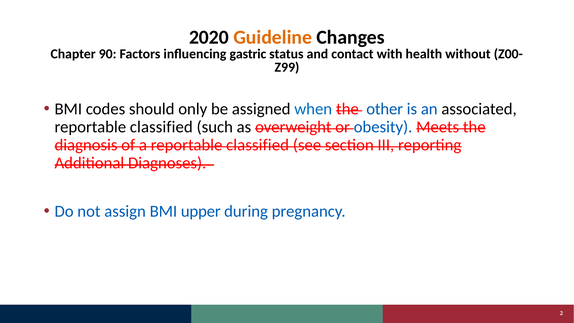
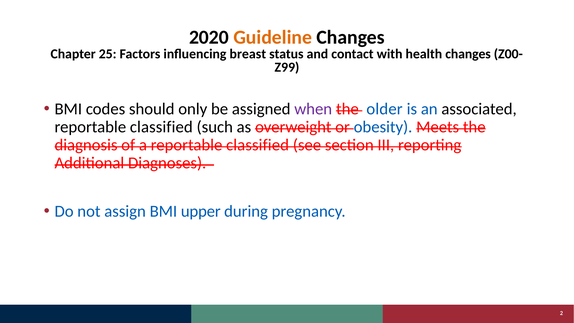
90: 90 -> 25 (108, 54)
gastric: gastric -> breast (248, 54)
health without: without -> changes (468, 54)
when colour: blue -> purple (313, 109)
other: other -> older (385, 109)
